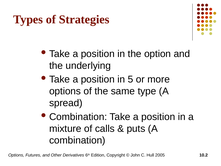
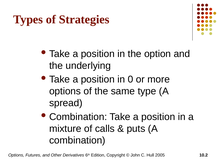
5: 5 -> 0 (131, 79)
